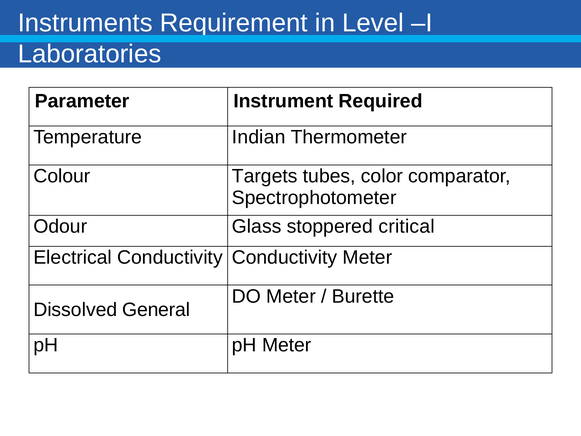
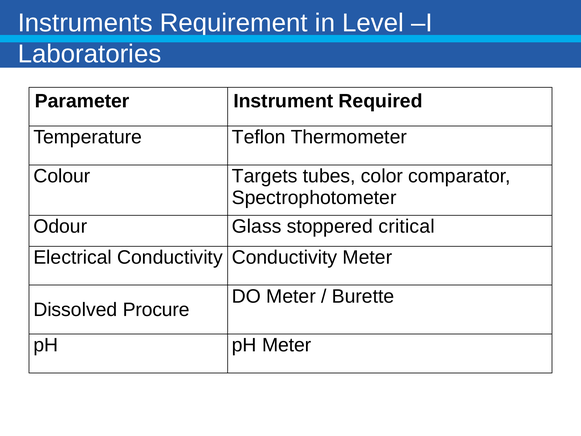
Indian: Indian -> Teflon (259, 137)
General: General -> Procure (156, 310)
